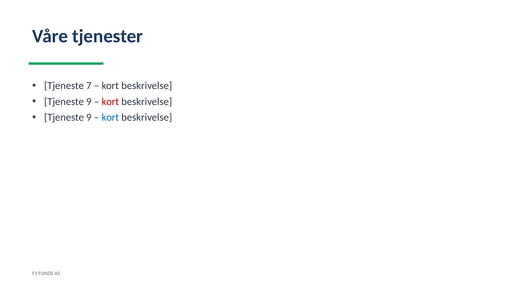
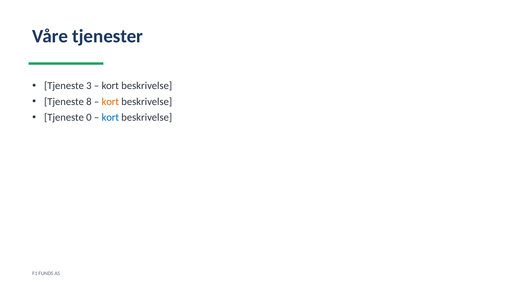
7: 7 -> 3 (89, 86)
9: 9 -> 8 (89, 102)
kort colour: red -> orange (110, 102)
9: 9 -> 0 (89, 118)
